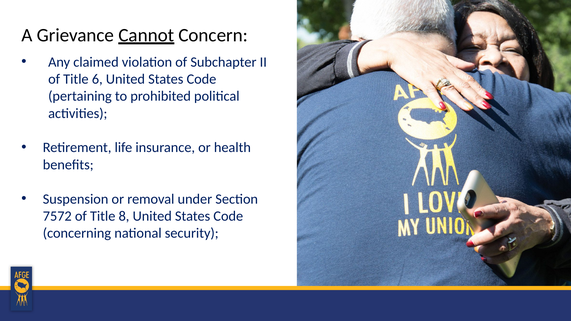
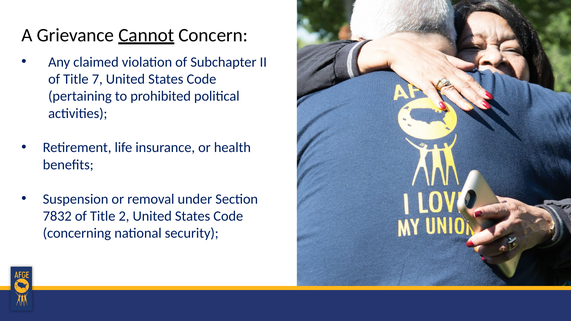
6: 6 -> 7 (97, 79)
7572: 7572 -> 7832 (57, 216)
8: 8 -> 2 (124, 216)
